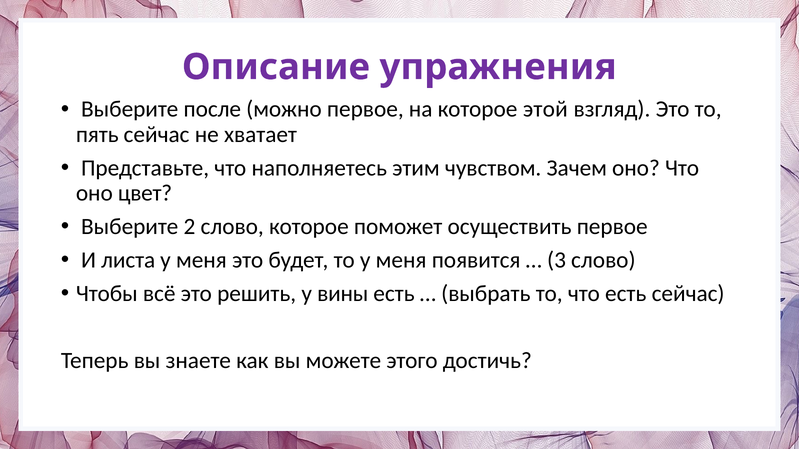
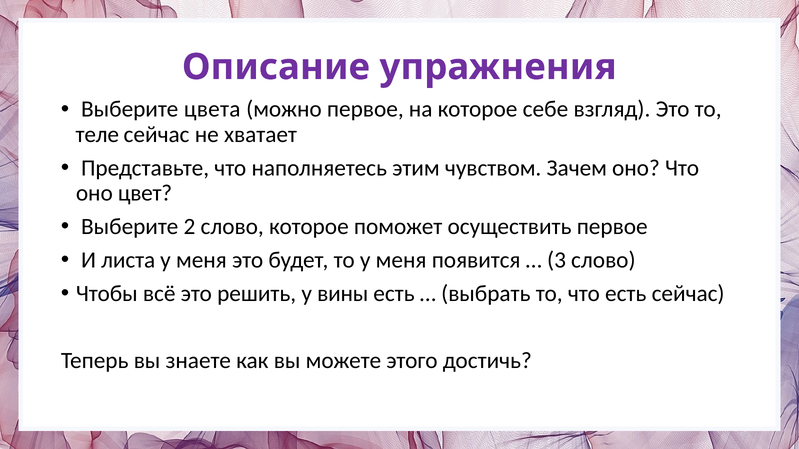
после: после -> цвета (212, 109)
этой: этой -> себе (545, 109)
пять: пять -> теле (97, 135)
